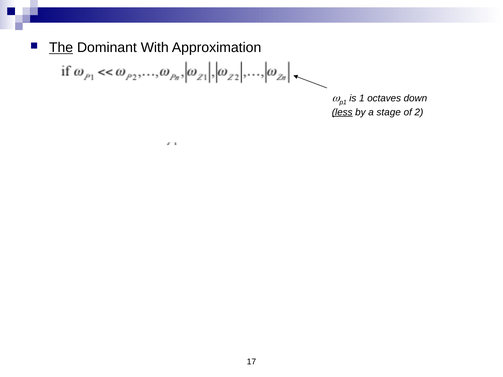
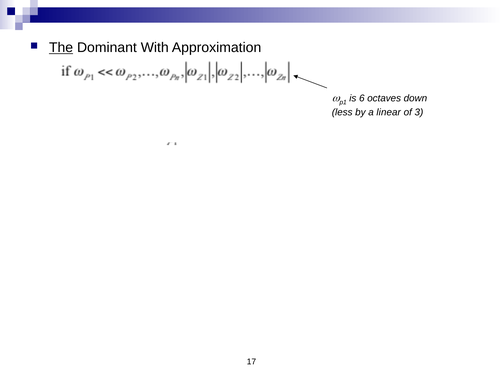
is 1: 1 -> 6 (362, 98)
less underline: present -> none (342, 112)
stage: stage -> linear (389, 112)
of 2: 2 -> 3 (419, 112)
